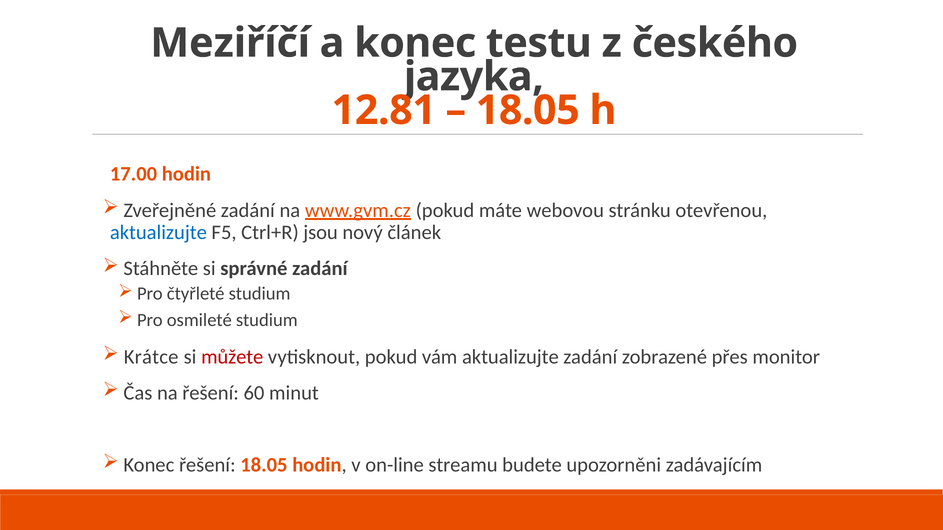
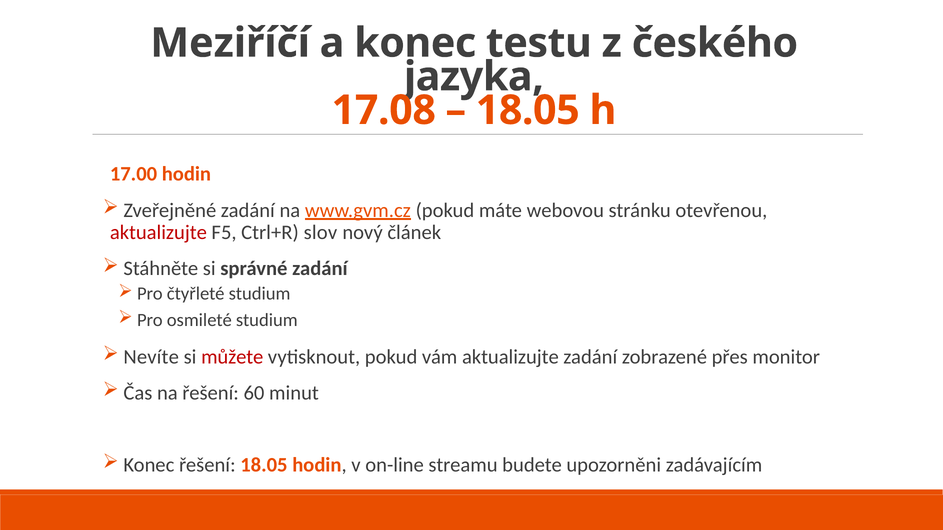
12.81: 12.81 -> 17.08 (384, 110)
aktualizujte colour: blue -> red (158, 233)
jsou: jsou -> slov (320, 233)
Krátce: Krátce -> Nevíte (151, 357)
